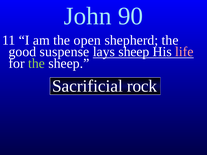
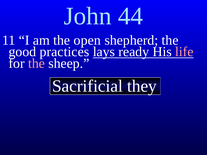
90: 90 -> 44 (131, 16)
suspense: suspense -> practices (64, 52)
lays sheep: sheep -> ready (134, 52)
the colour: light green -> pink (36, 63)
rock: rock -> they (142, 86)
